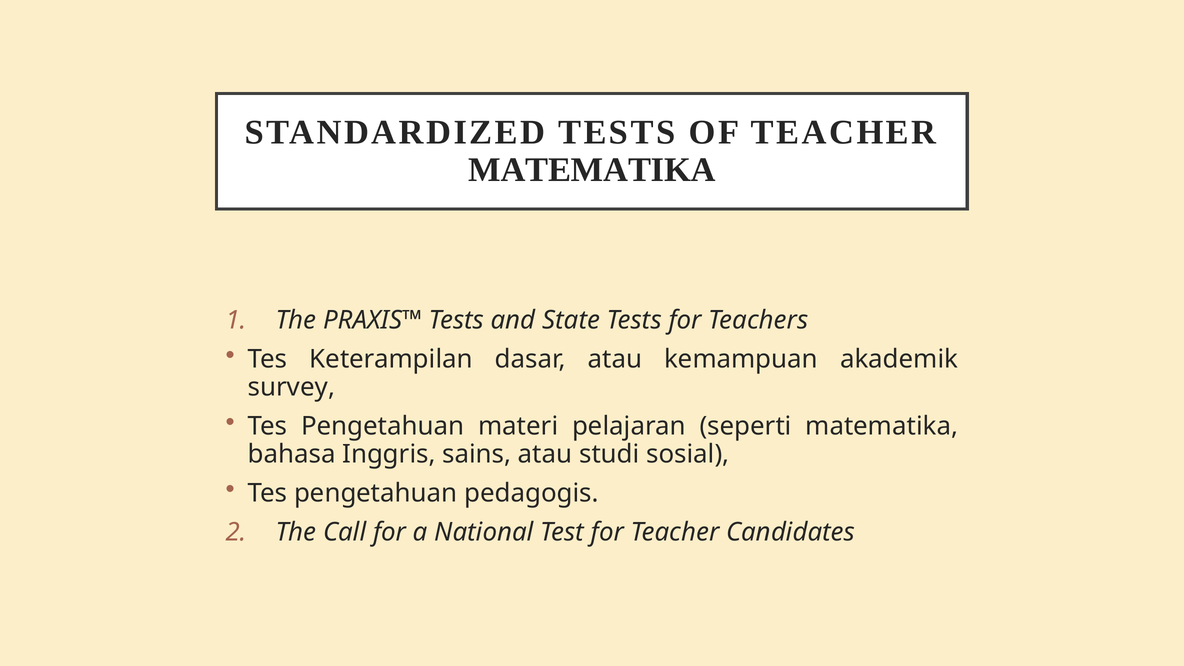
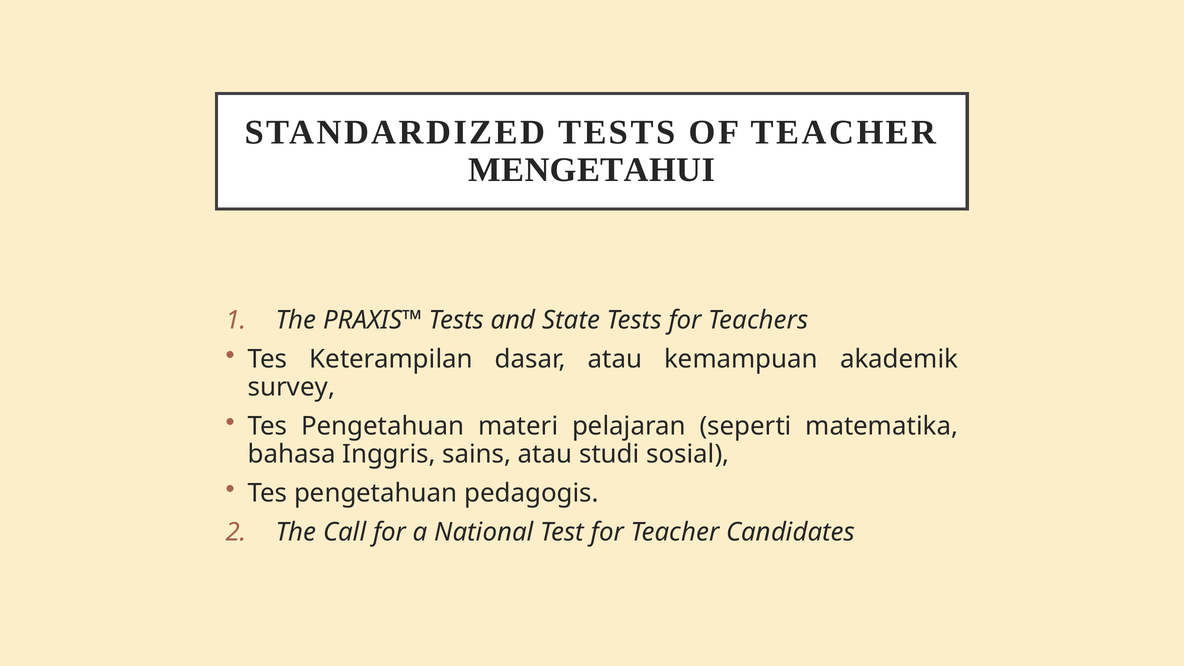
MATEMATIKA: MATEMATIKA -> MENGETAHUI (592, 170)
